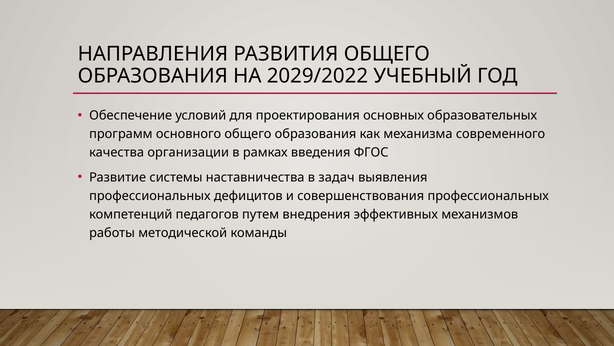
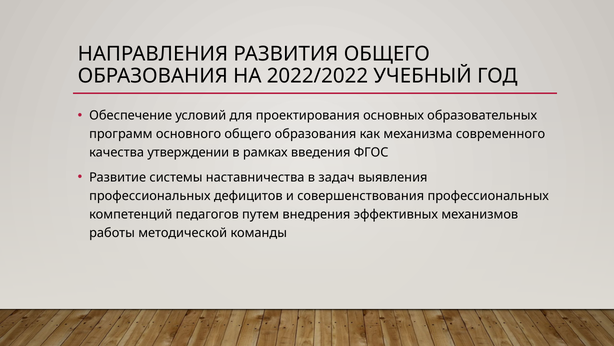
2029/2022: 2029/2022 -> 2022/2022 (317, 76)
организации: организации -> утверждении (188, 152)
